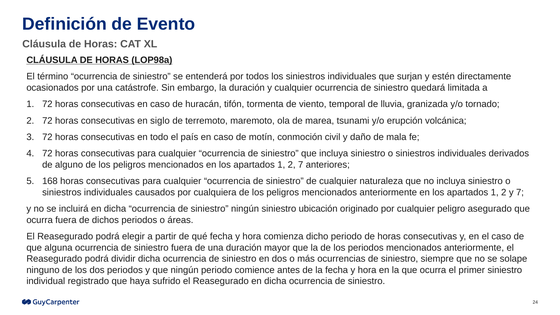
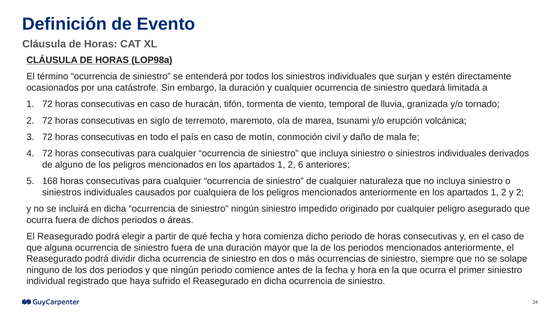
2 7: 7 -> 6 (301, 165)
y 7: 7 -> 2 (520, 192)
ubicación: ubicación -> impedido (318, 209)
